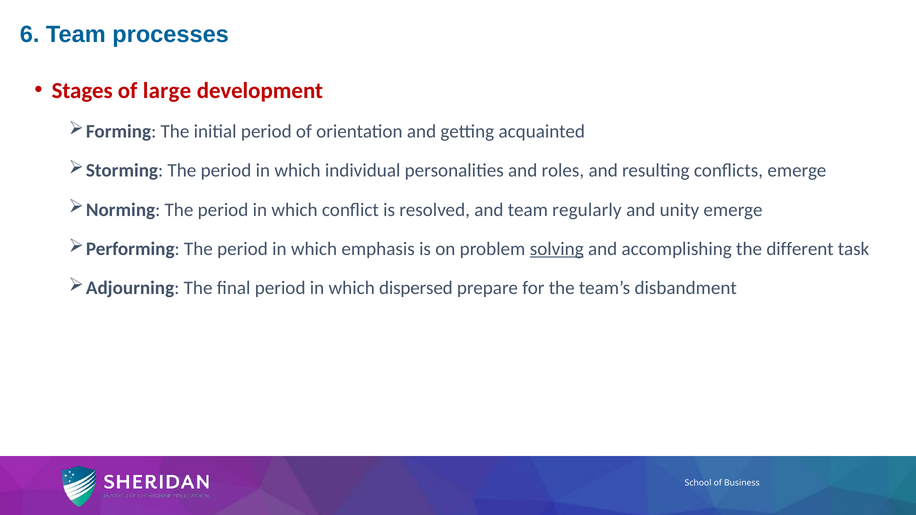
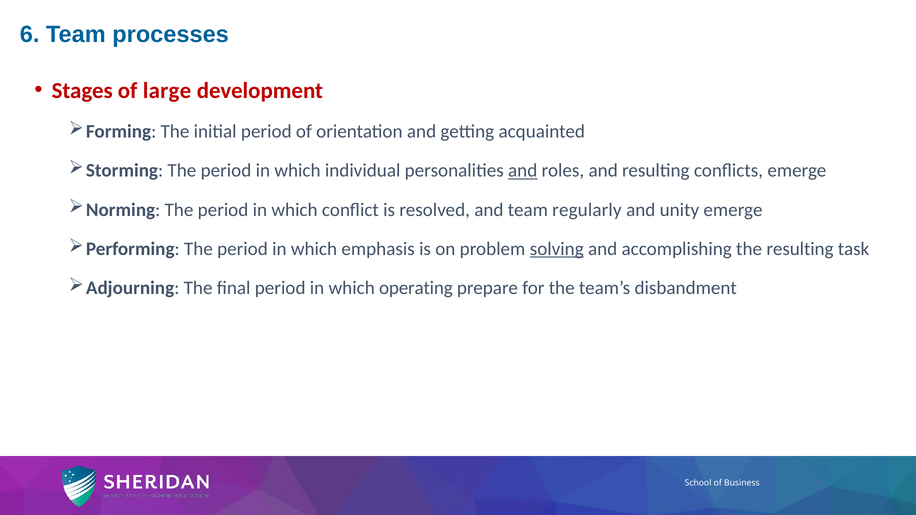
and underline: none -> present (523, 171)
the different: different -> resulting (800, 249)
dispersed: dispersed -> operating (416, 288)
